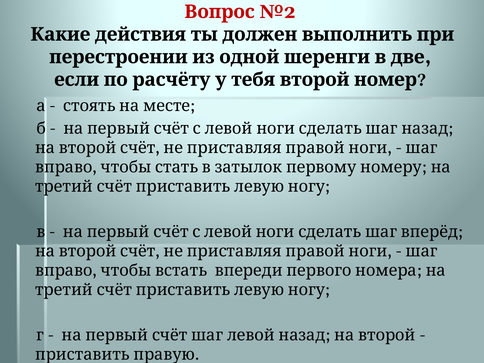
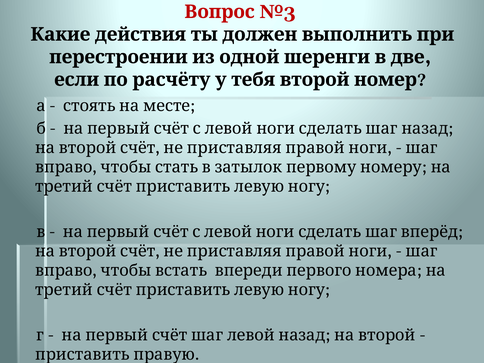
№2: №2 -> №3 (278, 12)
